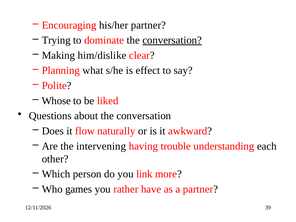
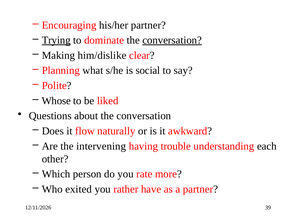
Trying underline: none -> present (56, 40)
effect: effect -> social (148, 70)
link: link -> rate (144, 174)
games: games -> exited (79, 189)
